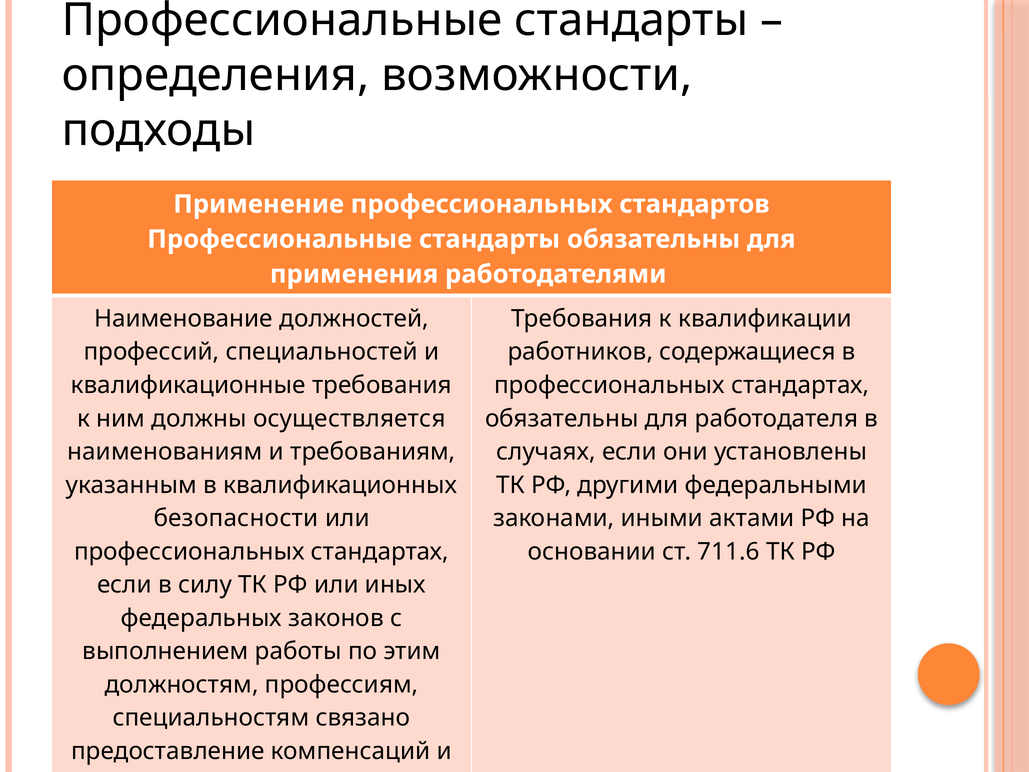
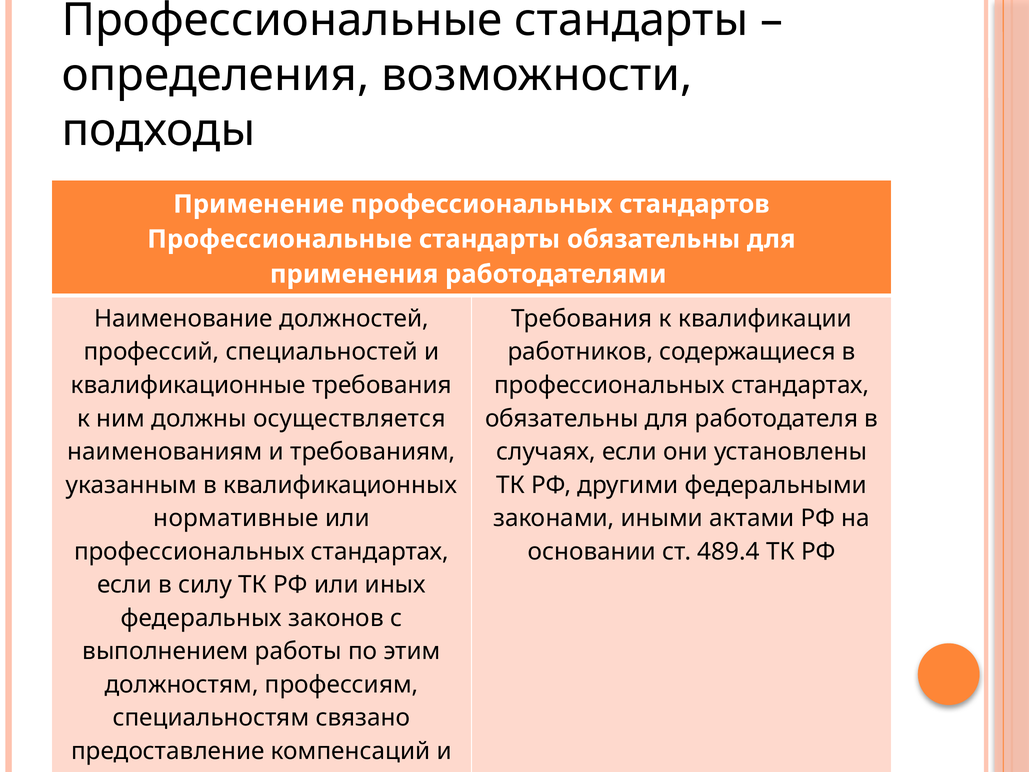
безопасности: безопасности -> нормативные (236, 518)
711.6: 711.6 -> 489.4 (729, 551)
